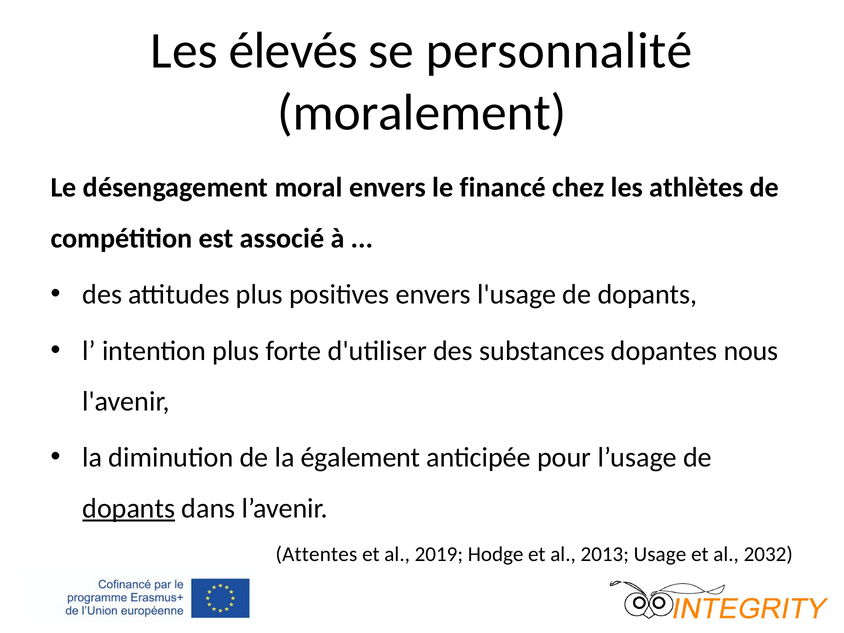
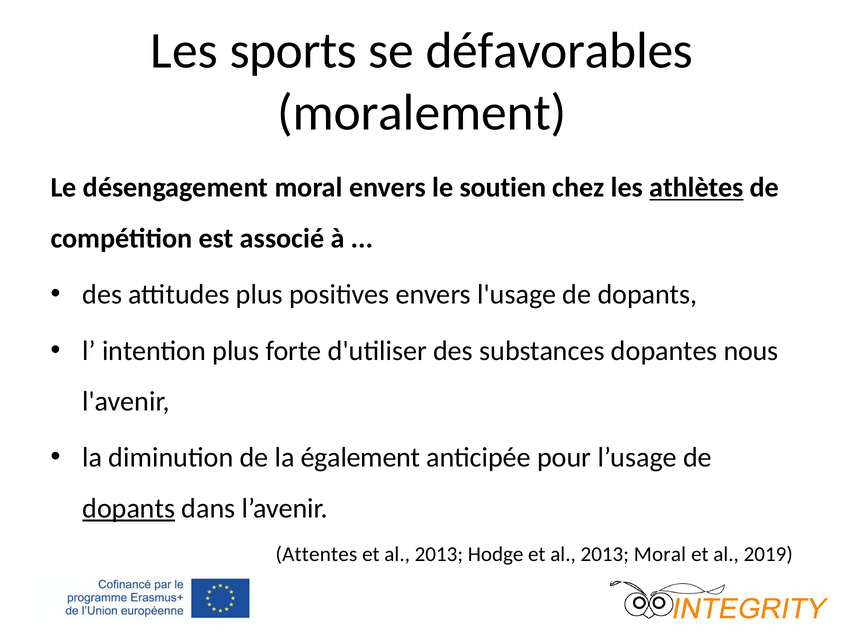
élevés: élevés -> sports (293, 51)
personnalité: personnalité -> défavorables (559, 51)
financé: financé -> soutien (503, 188)
athlètes underline: none -> present (696, 188)
2019: 2019 -> 2013 (439, 554)
2013 Usage: Usage -> Moral (660, 554)
2032: 2032 -> 2019 (768, 554)
